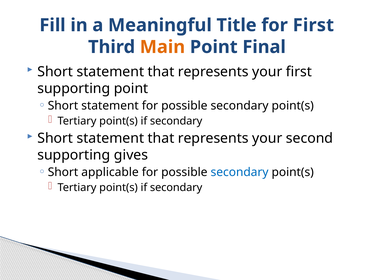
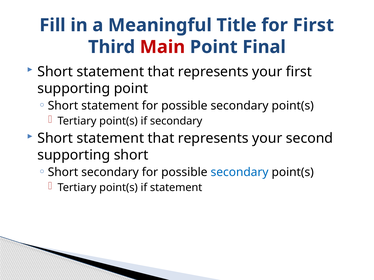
Main colour: orange -> red (162, 47)
supporting gives: gives -> short (131, 155)
Short applicable: applicable -> secondary (110, 172)
secondary: secondary -> statement (176, 188)
